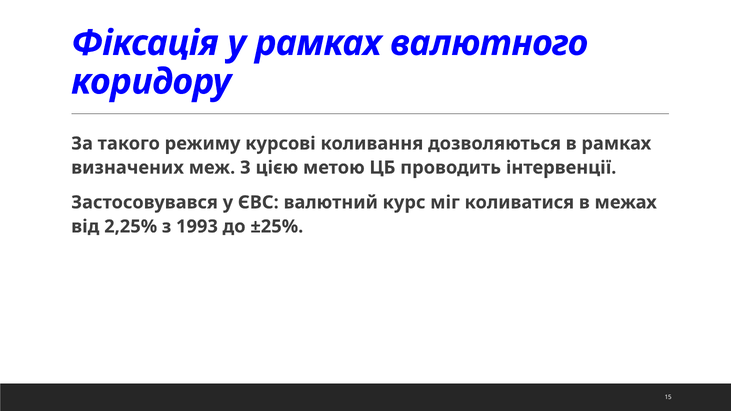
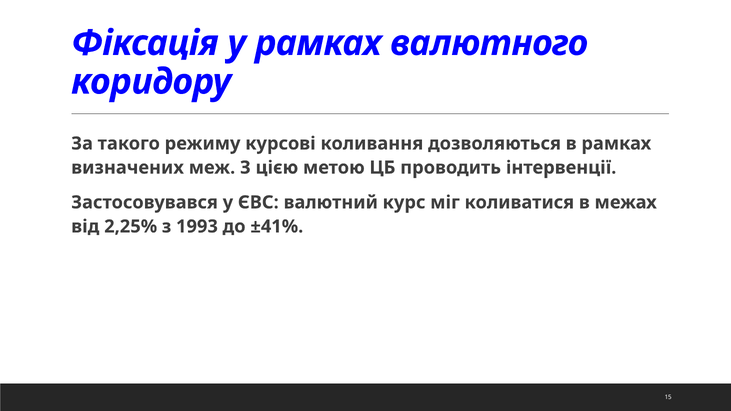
±25%: ±25% -> ±41% (277, 227)
